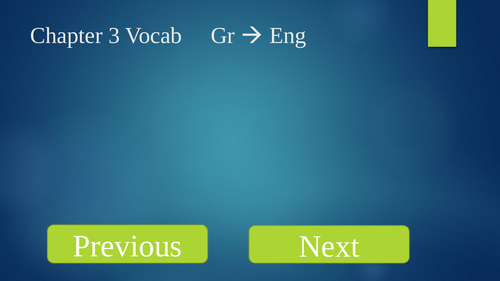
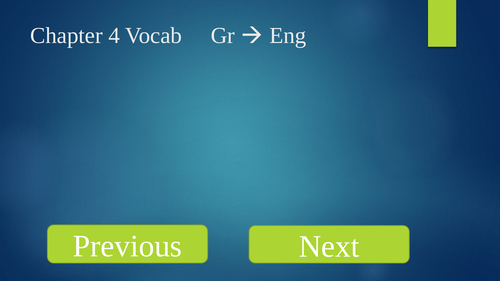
3: 3 -> 4 (114, 36)
